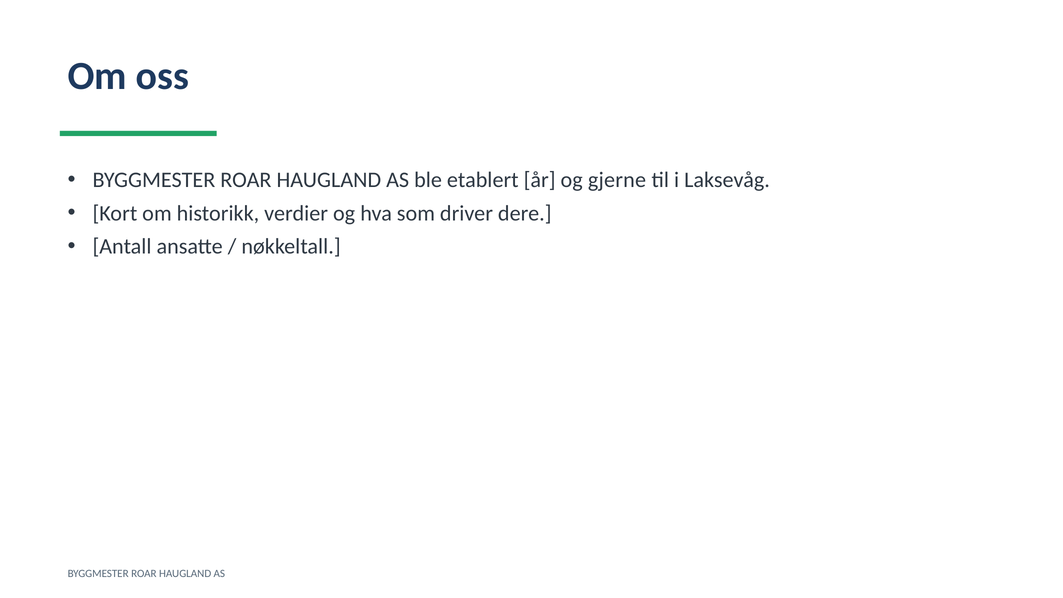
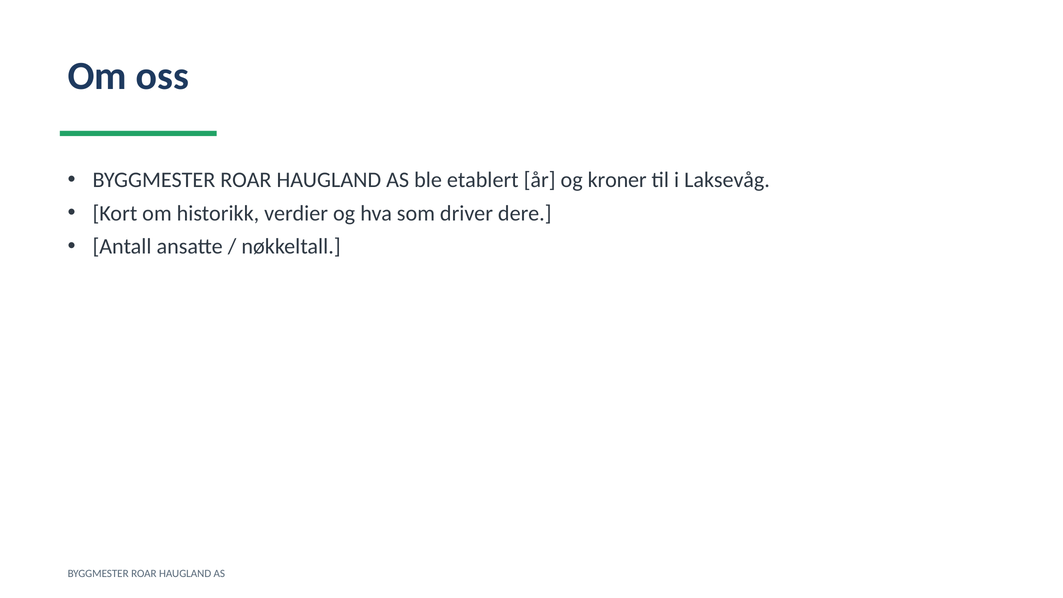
gjerne: gjerne -> kroner (617, 180)
